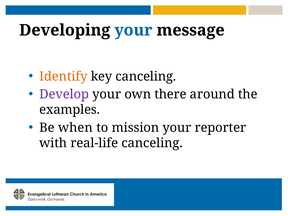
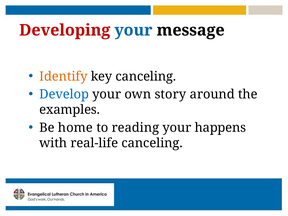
Developing colour: black -> red (65, 30)
Develop colour: purple -> blue (64, 94)
there: there -> story (170, 94)
when: when -> home (75, 128)
mission: mission -> reading (135, 128)
reporter: reporter -> happens (220, 128)
